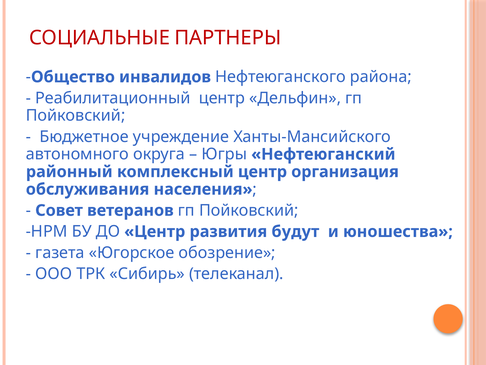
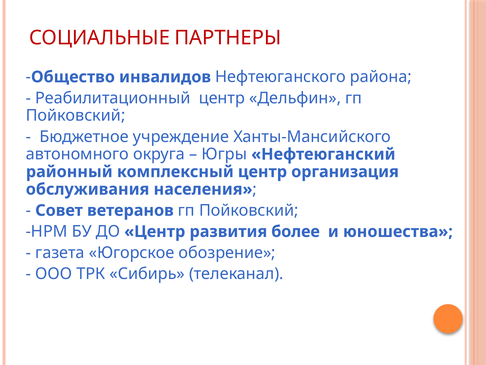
будут: будут -> более (296, 231)
